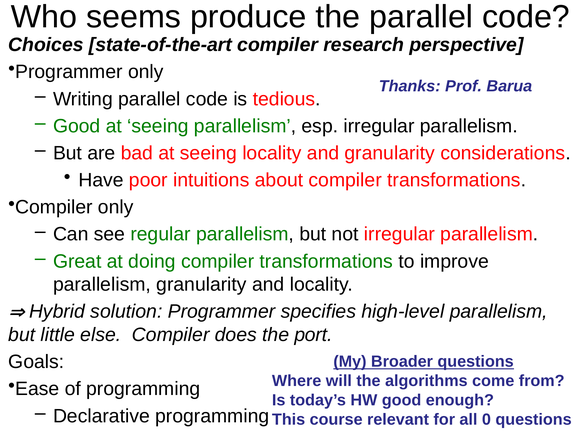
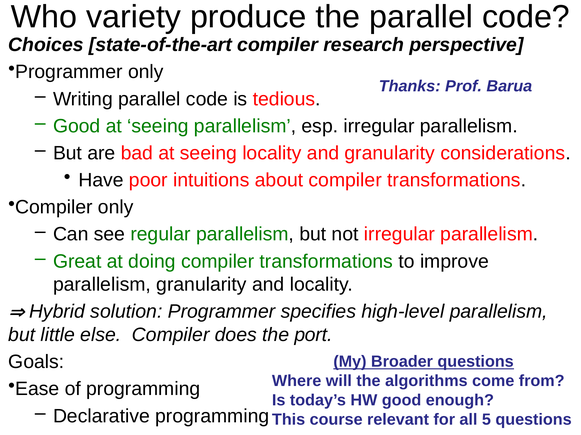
seems: seems -> variety (134, 17)
0: 0 -> 5 (486, 420)
